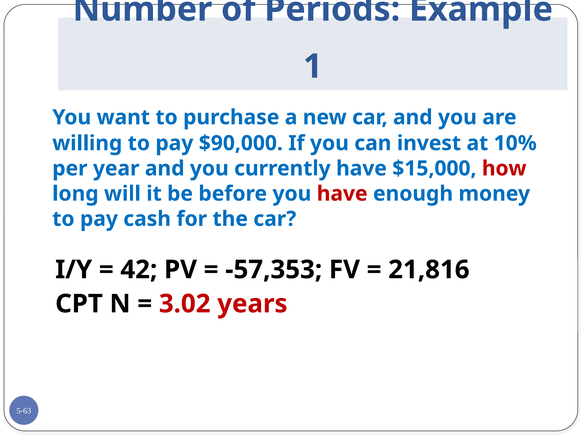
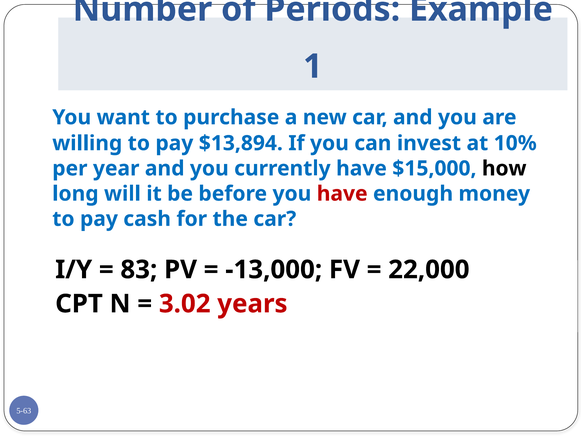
$90,000: $90,000 -> $13,894 (241, 143)
how colour: red -> black (504, 168)
42: 42 -> 83 (139, 269)
-57,353: -57,353 -> -13,000 (274, 269)
21,816: 21,816 -> 22,000 (429, 269)
